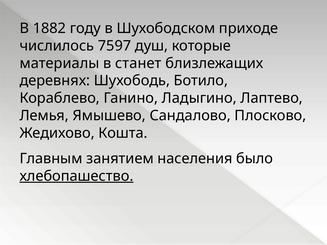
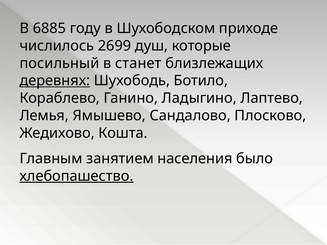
1882: 1882 -> 6885 (49, 28)
7597: 7597 -> 2699 (115, 46)
материалы: материалы -> посильный (59, 63)
деревнях underline: none -> present (55, 81)
